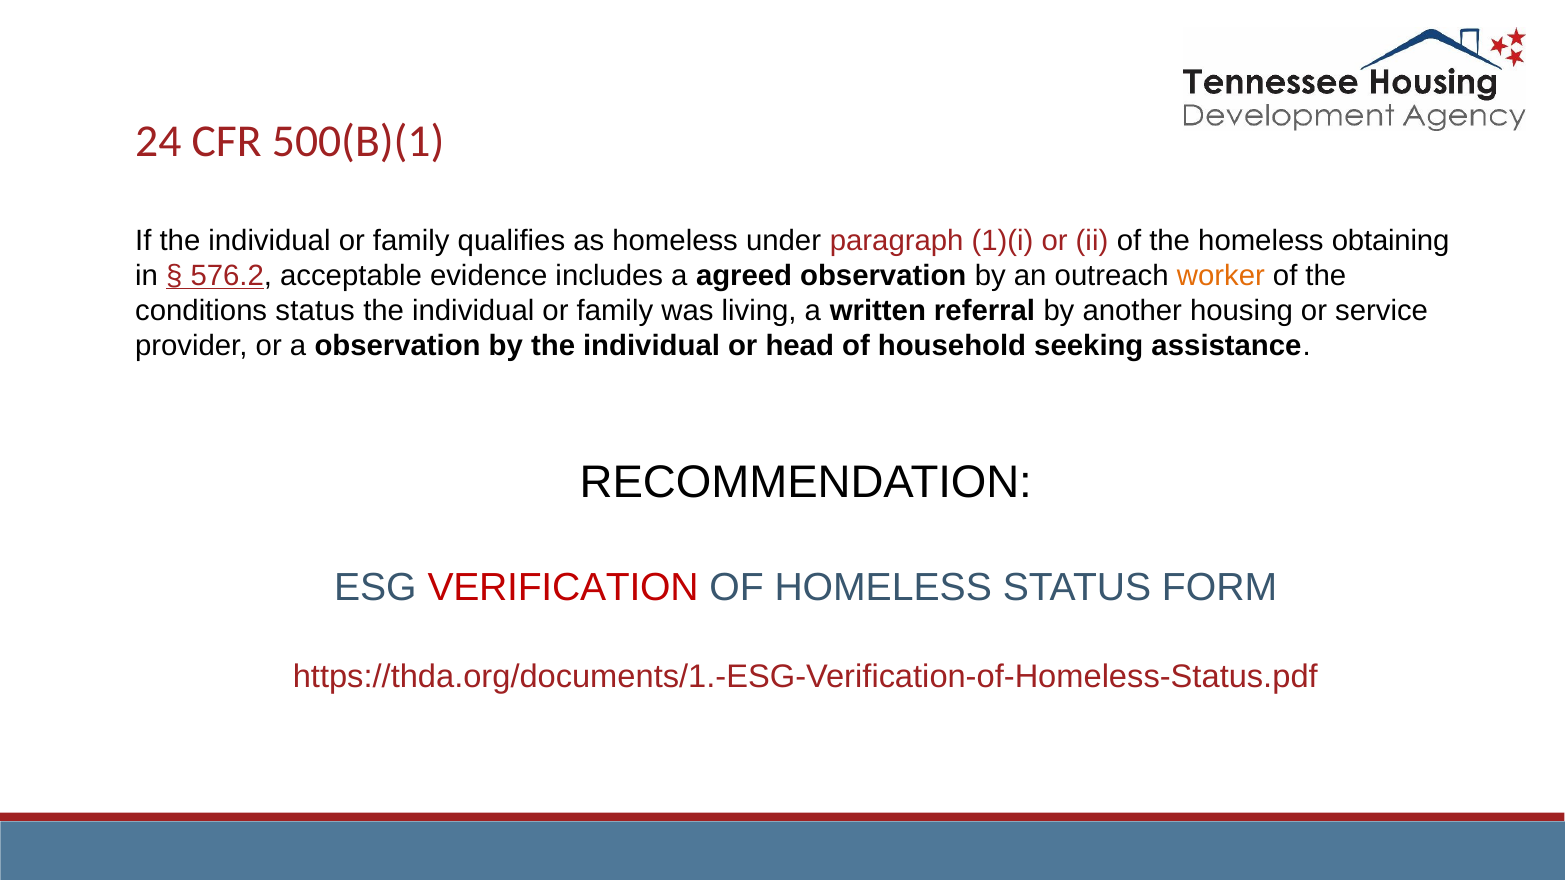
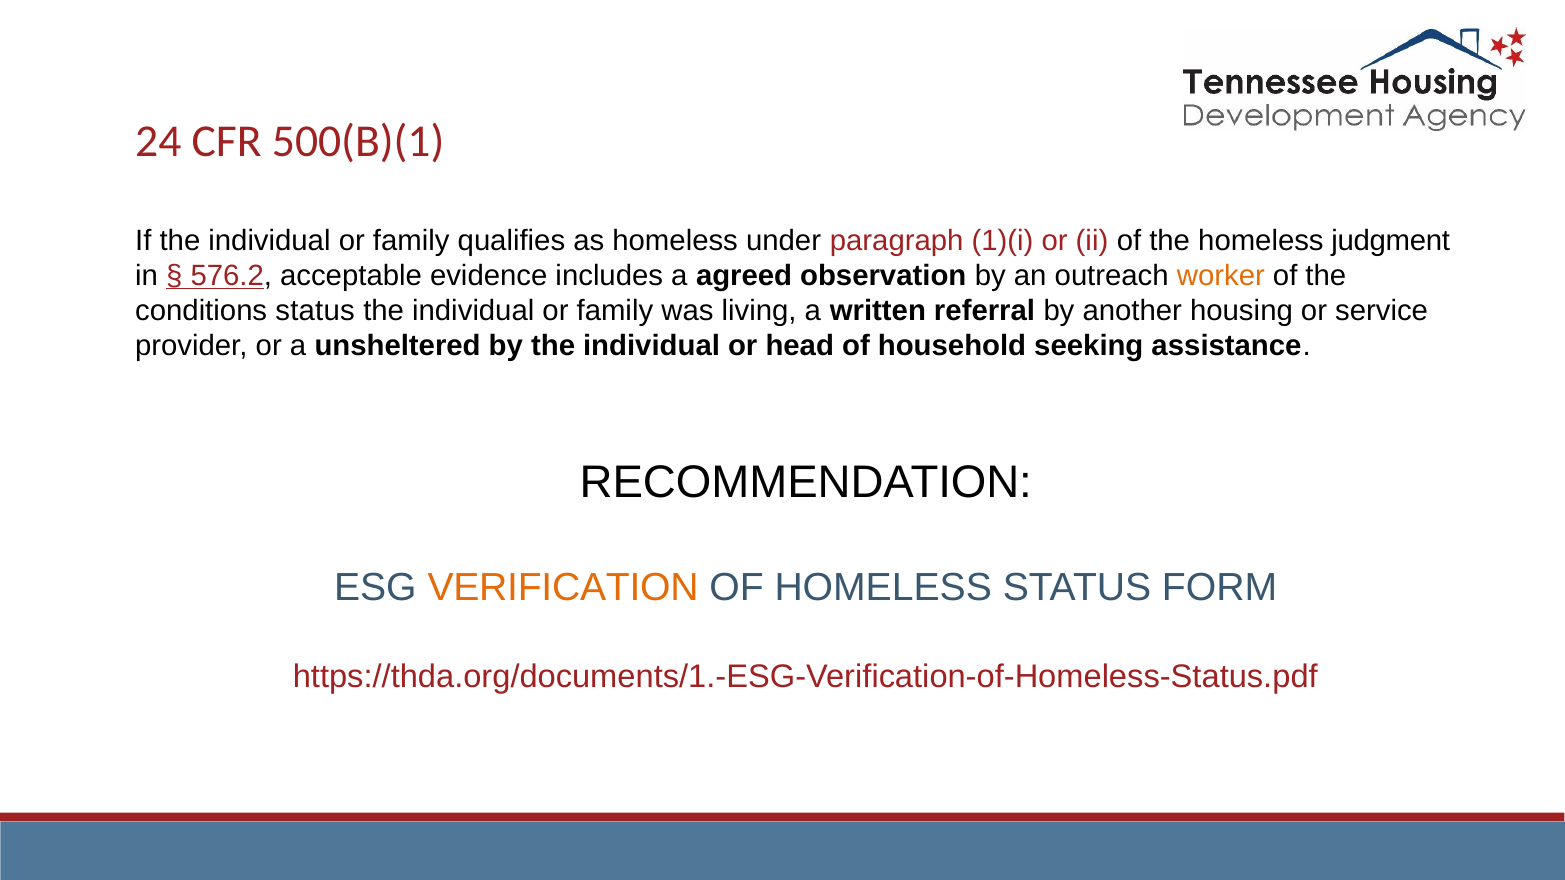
obtaining: obtaining -> judgment (1391, 241)
a observation: observation -> unsheltered (398, 346)
VERIFICATION colour: red -> orange (563, 588)
